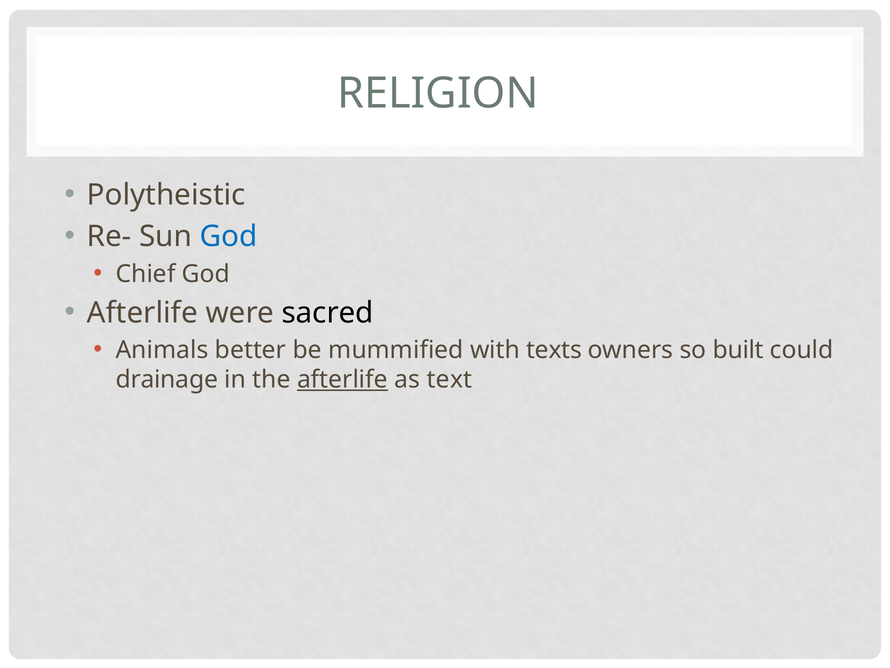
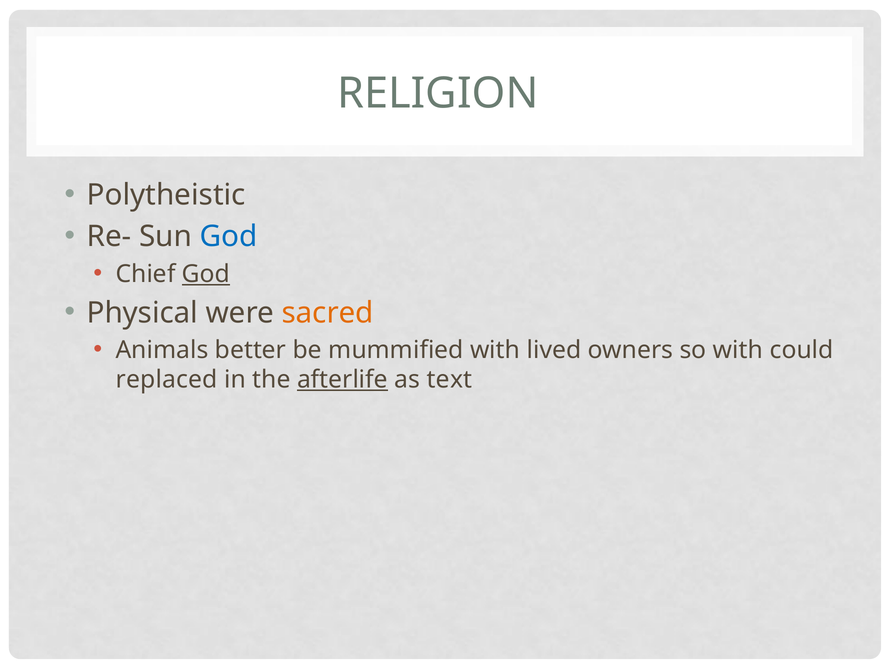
God underline: none -> present (206, 274)
Afterlife: Afterlife -> Physical (142, 313)
sacred colour: black -> orange (328, 313)
texts: texts -> lived (554, 350)
so built: built -> with (738, 350)
drainage: drainage -> replaced (167, 379)
